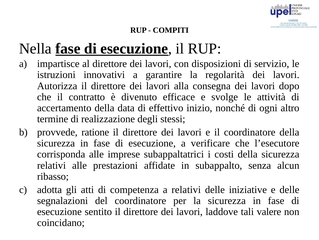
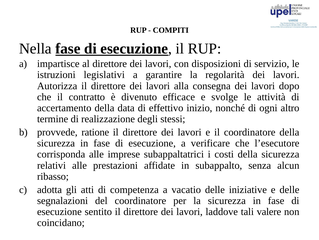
innovativi: innovativi -> legislativi (104, 75)
a relativi: relativi -> vacatio (186, 189)
